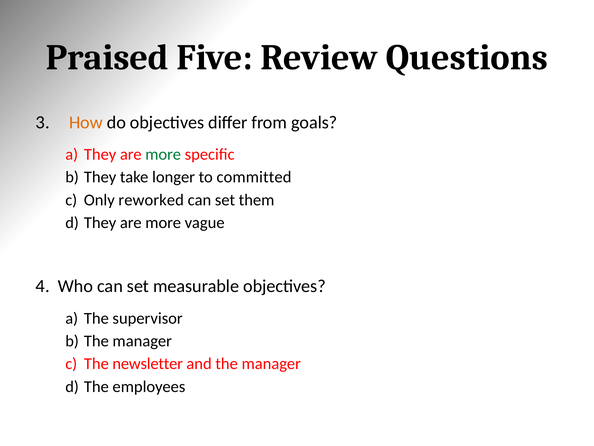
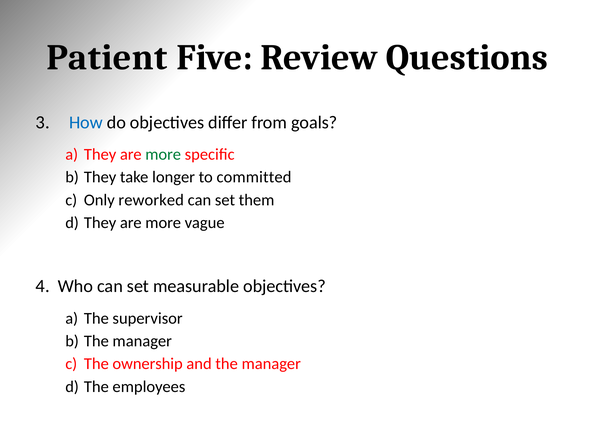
Praised: Praised -> Patient (107, 58)
How colour: orange -> blue (86, 122)
newsletter: newsletter -> ownership (148, 363)
